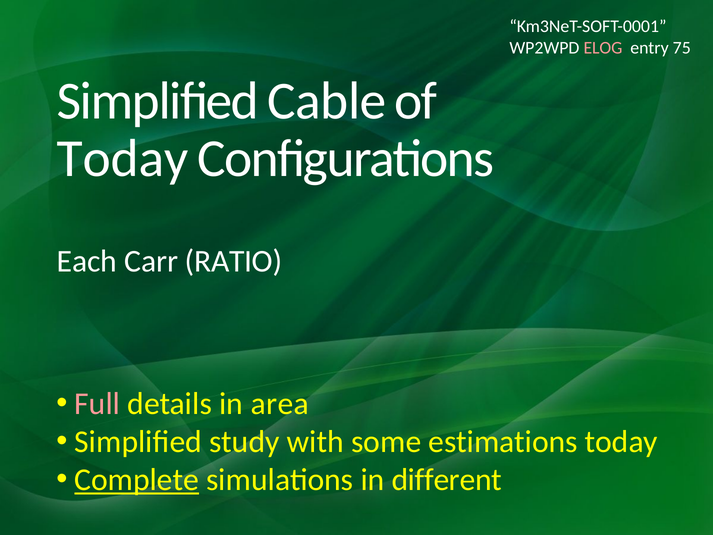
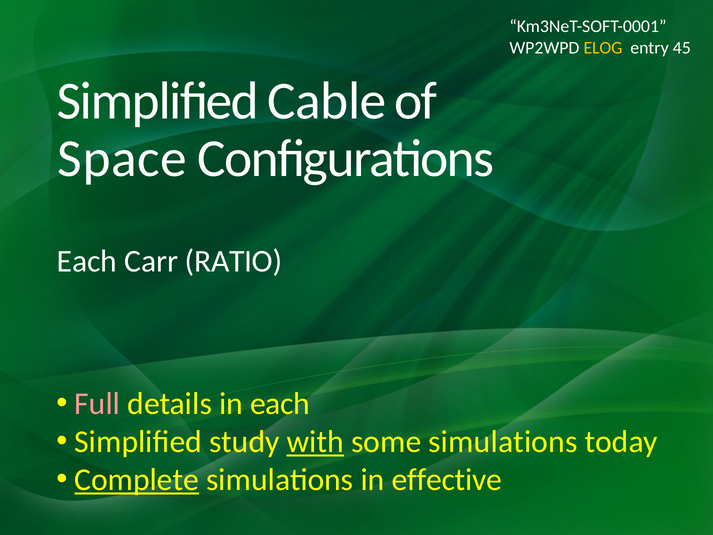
ELOG colour: pink -> yellow (603, 48)
75: 75 -> 45 (682, 48)
Today: Today -> Space (122, 159)
in area: area -> each (280, 404)
with underline: none -> present (315, 442)
some estimations: estimations -> simulations (503, 442)
different: different -> effective (447, 480)
